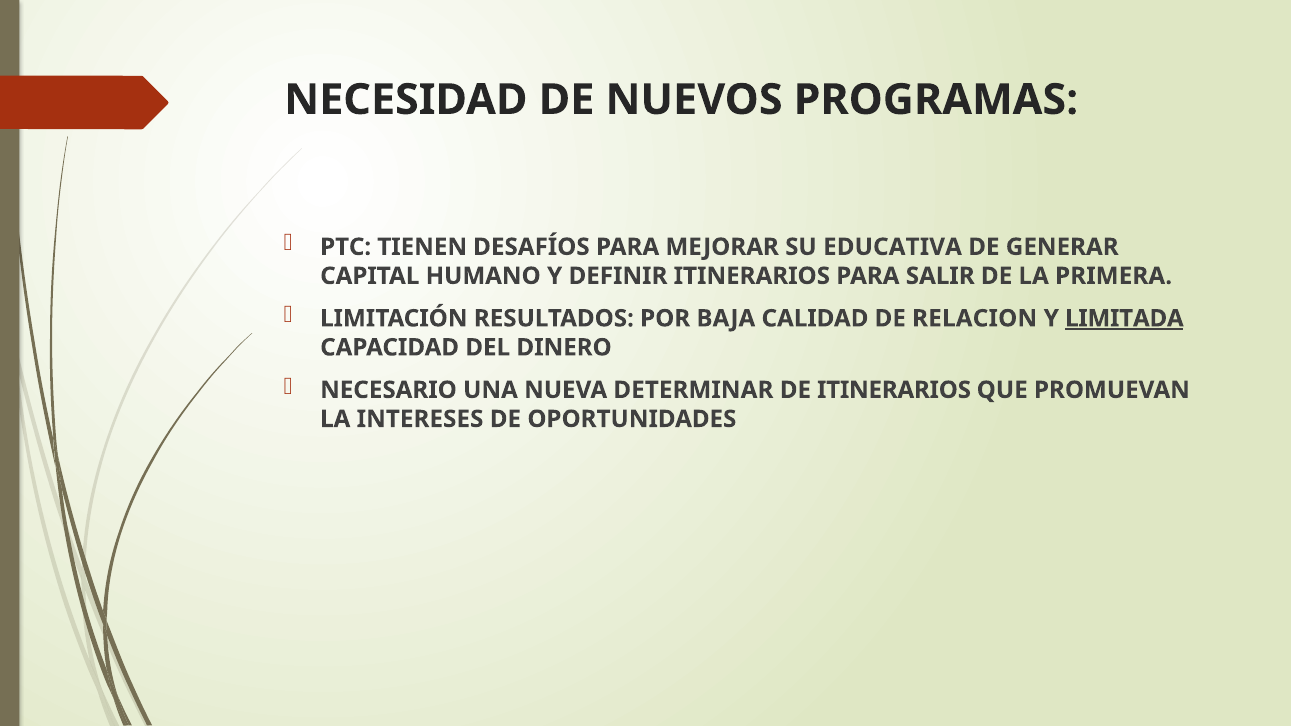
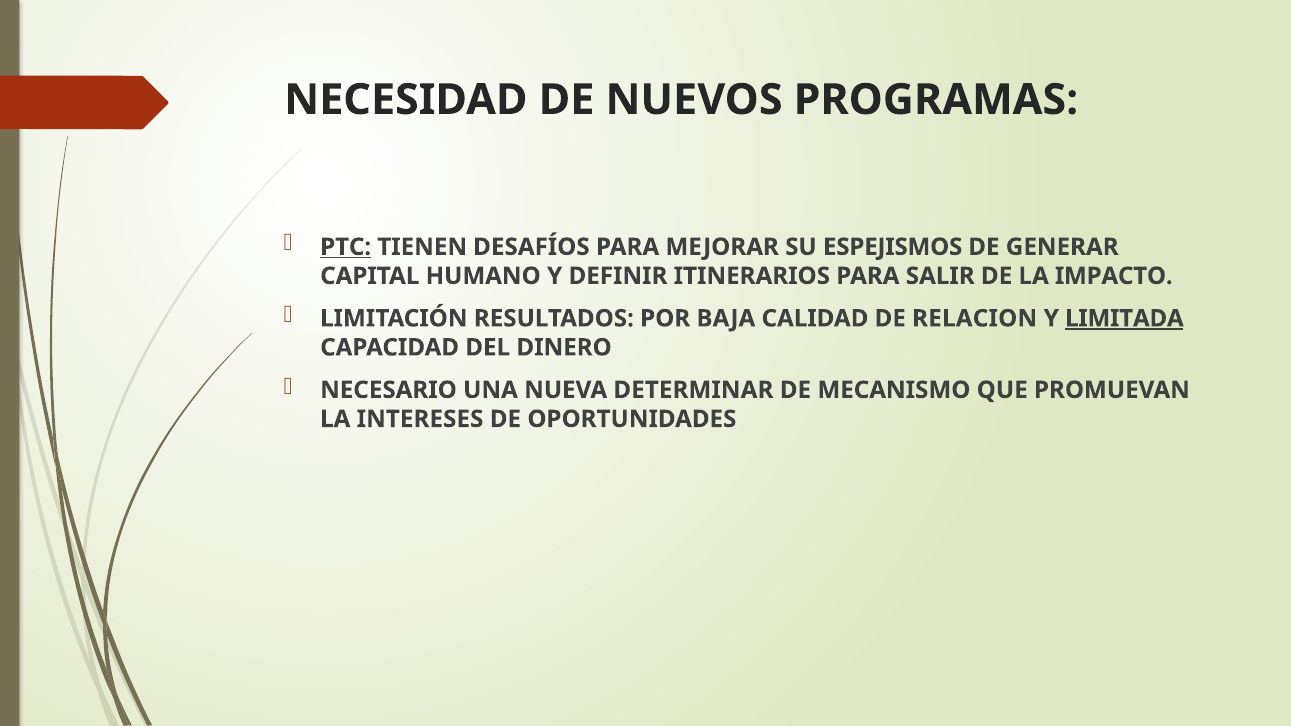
PTC underline: none -> present (346, 247)
EDUCATIVA: EDUCATIVA -> ESPEJISMOS (893, 247)
PRIMERA: PRIMERA -> IMPACTO (1114, 276)
DE ITINERARIOS: ITINERARIOS -> MECANISMO (894, 390)
